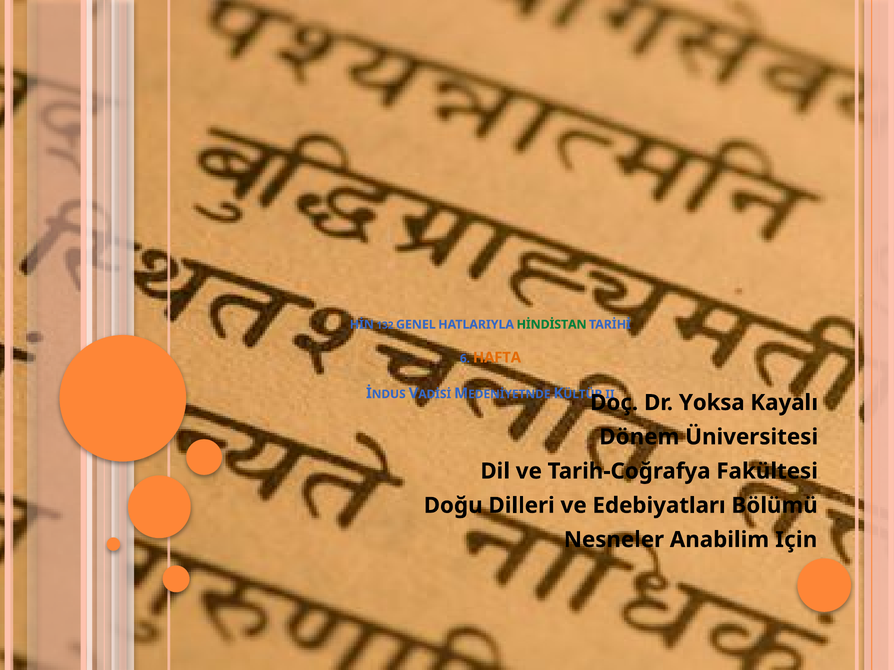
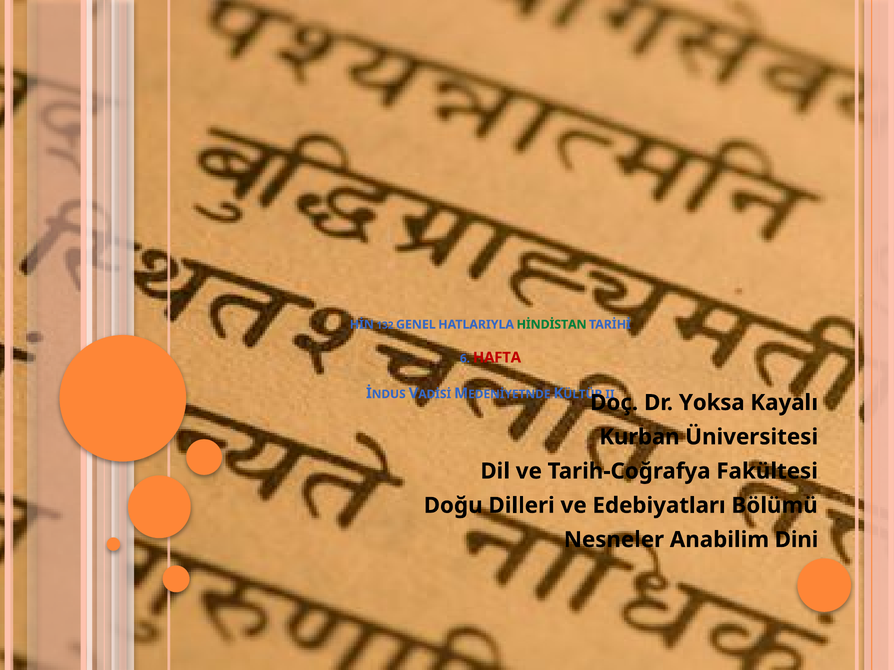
HAFTA colour: orange -> red (497, 358)
Dönem: Dönem -> Kurban (639, 437)
Için: Için -> Dini (797, 540)
